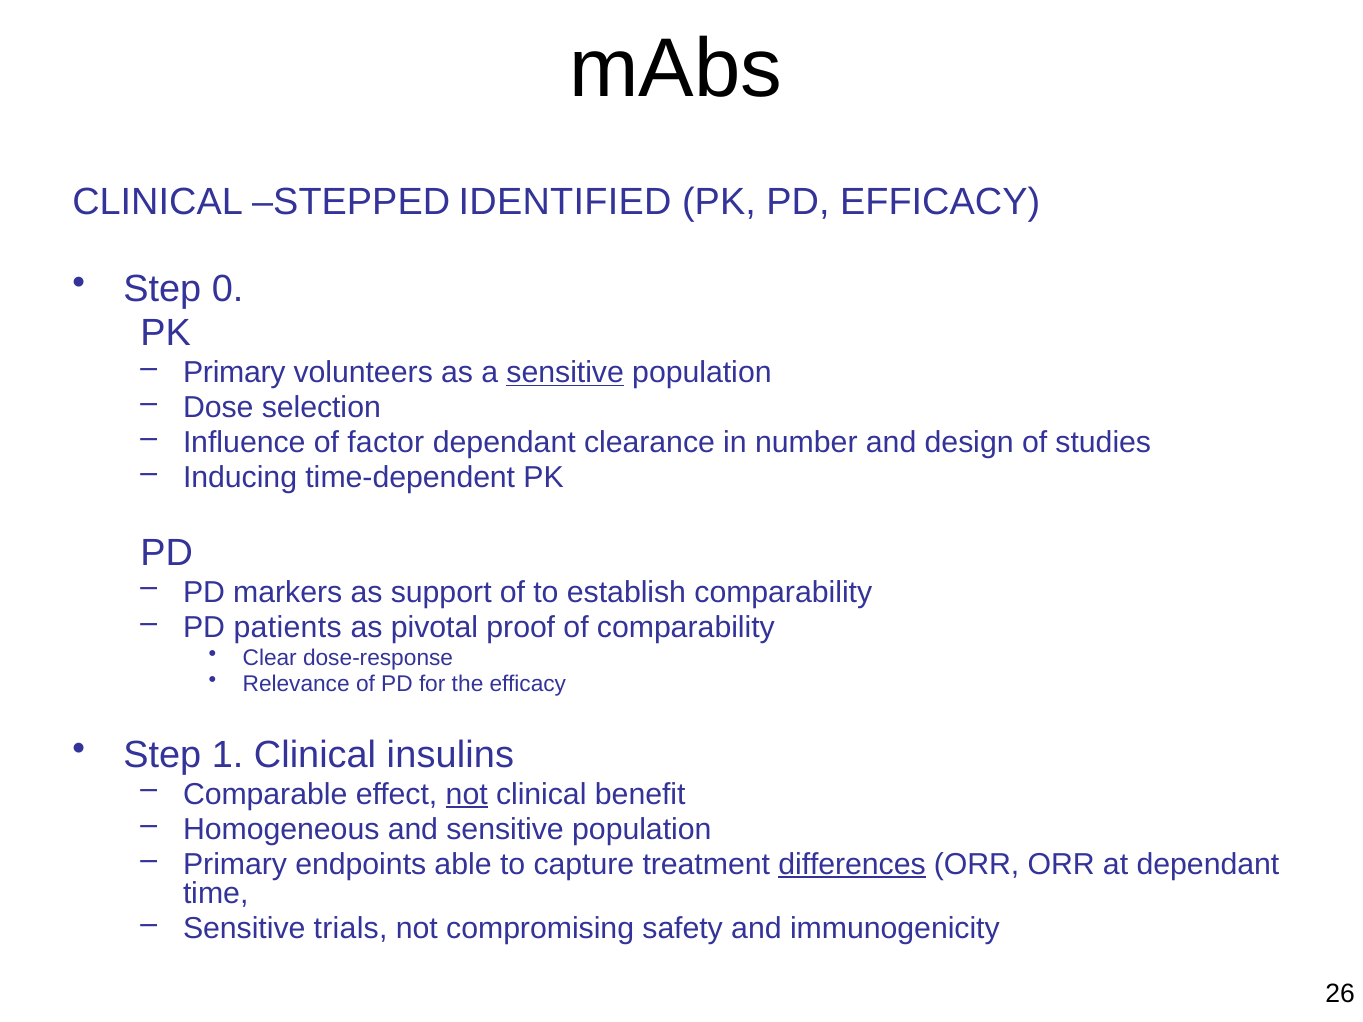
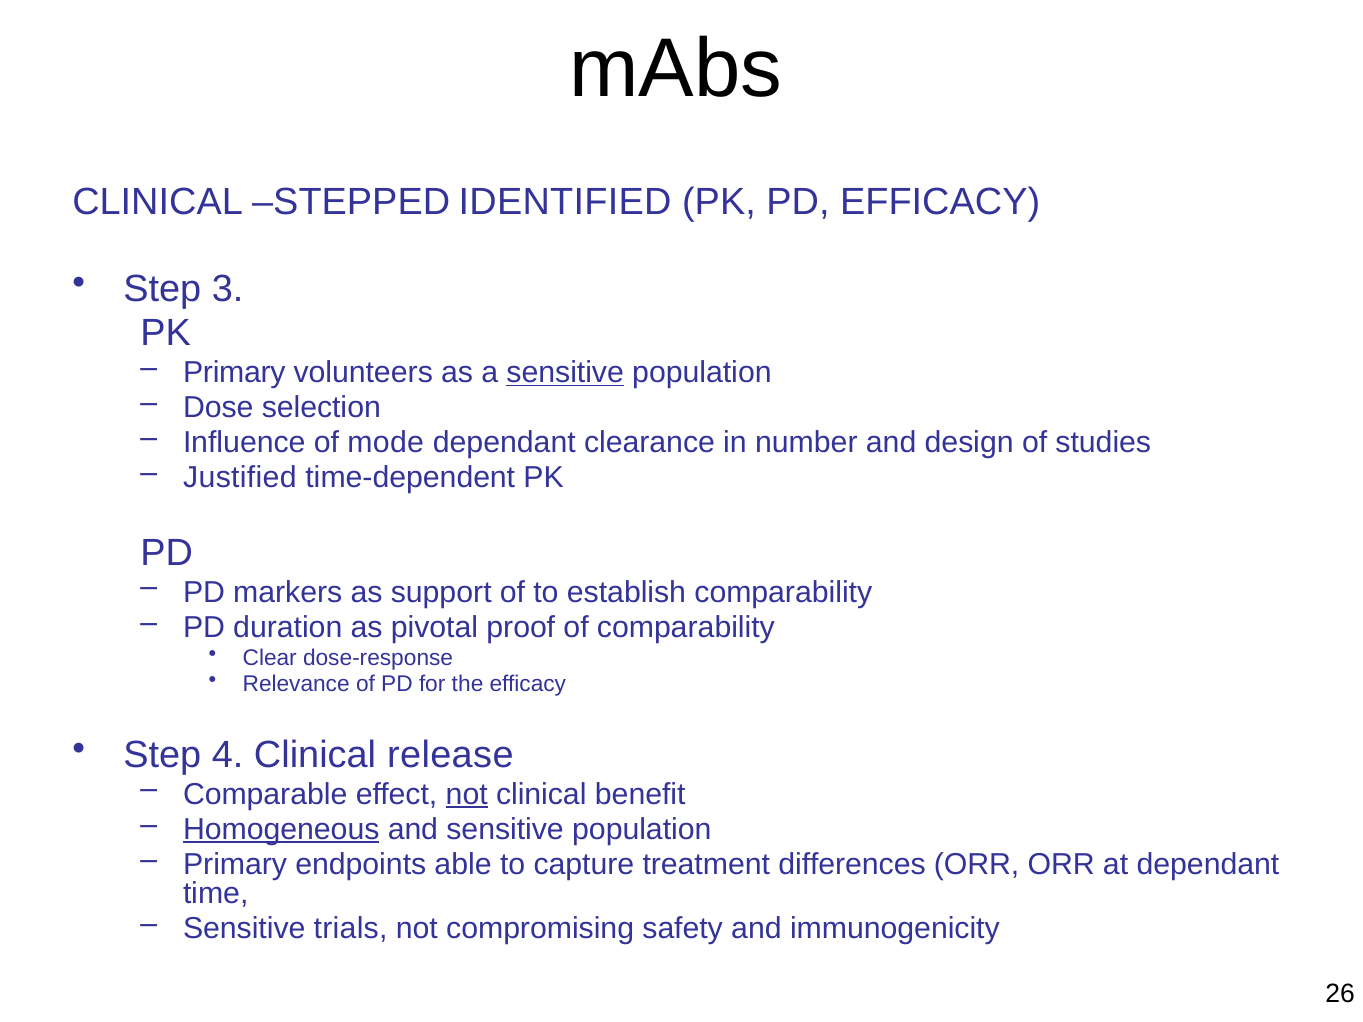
0: 0 -> 3 (228, 290)
factor: factor -> mode (386, 443)
Inducing: Inducing -> Justified (240, 478)
patients: patients -> duration (288, 627)
1: 1 -> 4 (228, 755)
insulins: insulins -> release (450, 755)
Homogeneous underline: none -> present (281, 829)
differences underline: present -> none (852, 865)
